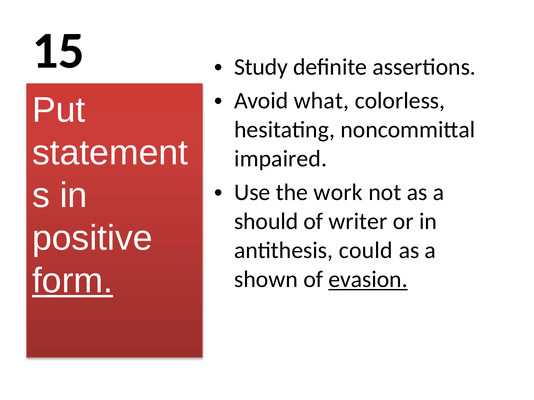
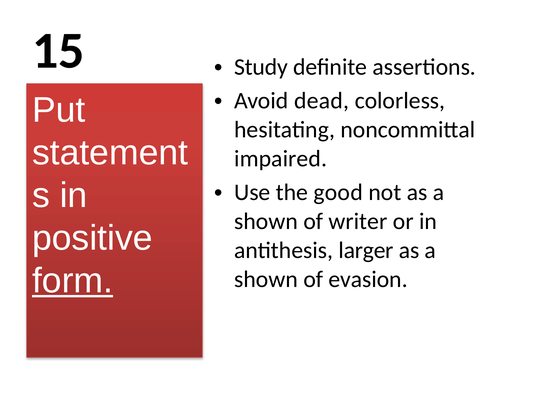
what: what -> dead (321, 101)
work: work -> good (338, 193)
should: should -> shown (266, 222)
could: could -> larger (366, 251)
evasion underline: present -> none (368, 280)
